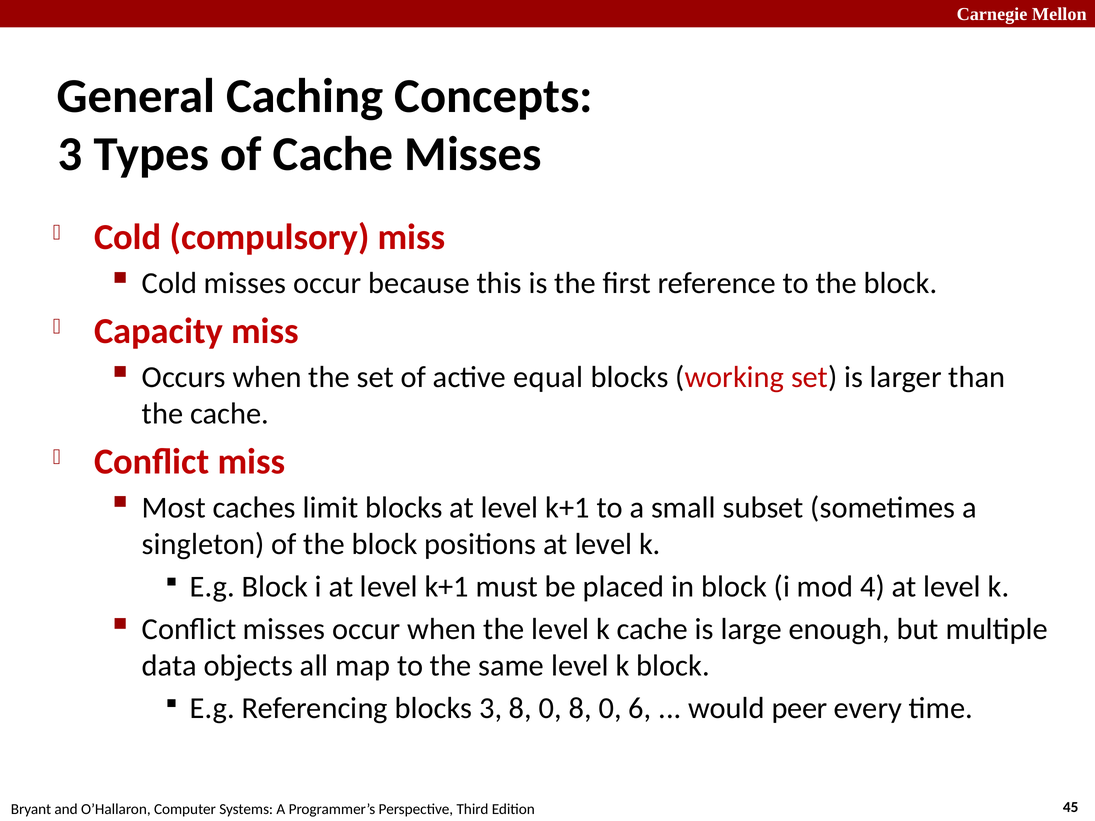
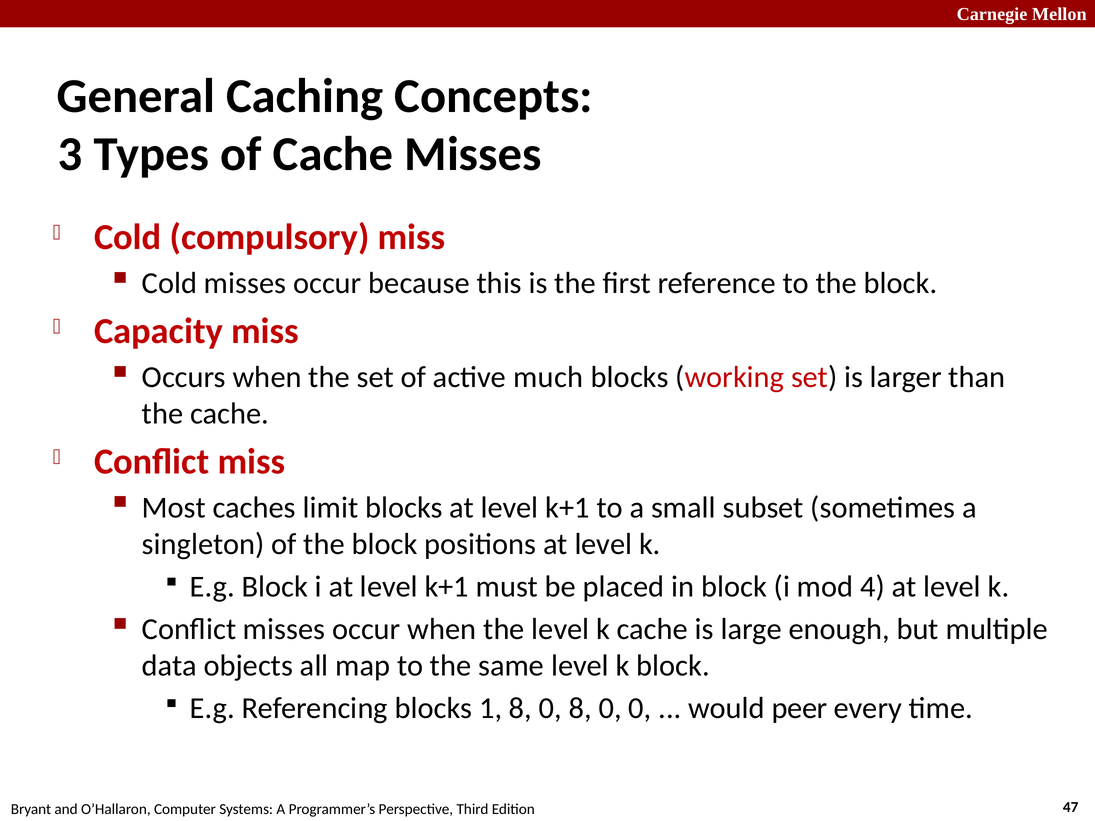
equal: equal -> much (548, 377)
blocks 3: 3 -> 1 (491, 709)
0 6: 6 -> 0 (640, 709)
45: 45 -> 47 (1071, 807)
